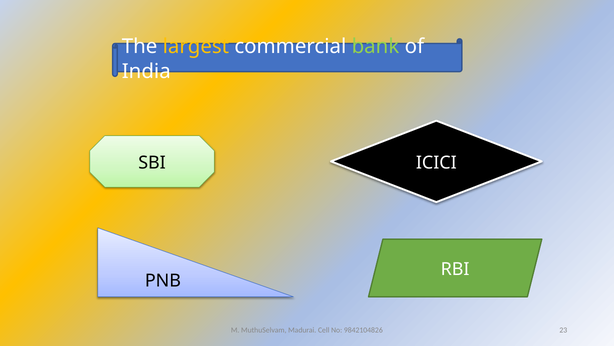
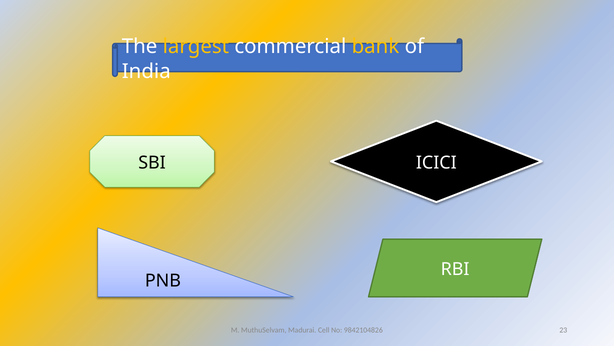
bank colour: light green -> yellow (375, 47)
